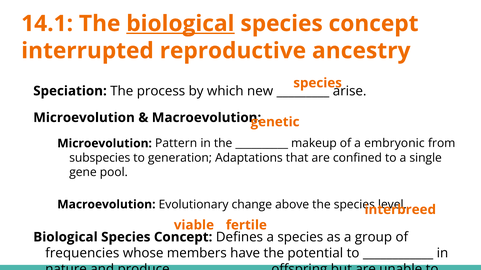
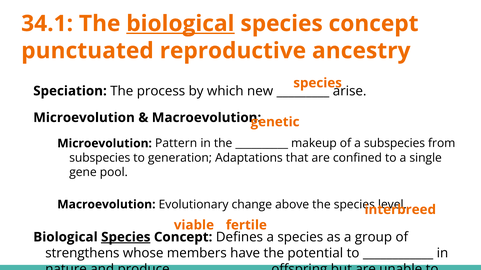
14.1: 14.1 -> 34.1 (47, 24)
interrupted: interrupted -> punctuated (87, 51)
a embryonic: embryonic -> subspecies (394, 144)
Species underline: none -> present (126, 238)
frequencies: frequencies -> strengthens (82, 254)
